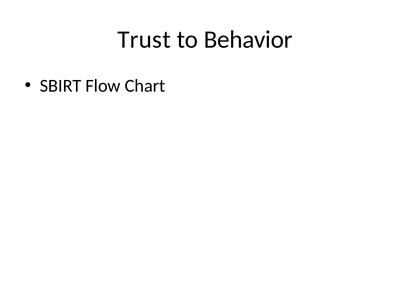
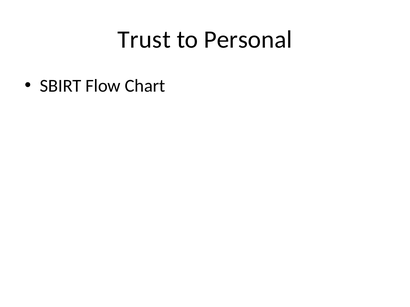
Behavior: Behavior -> Personal (248, 40)
